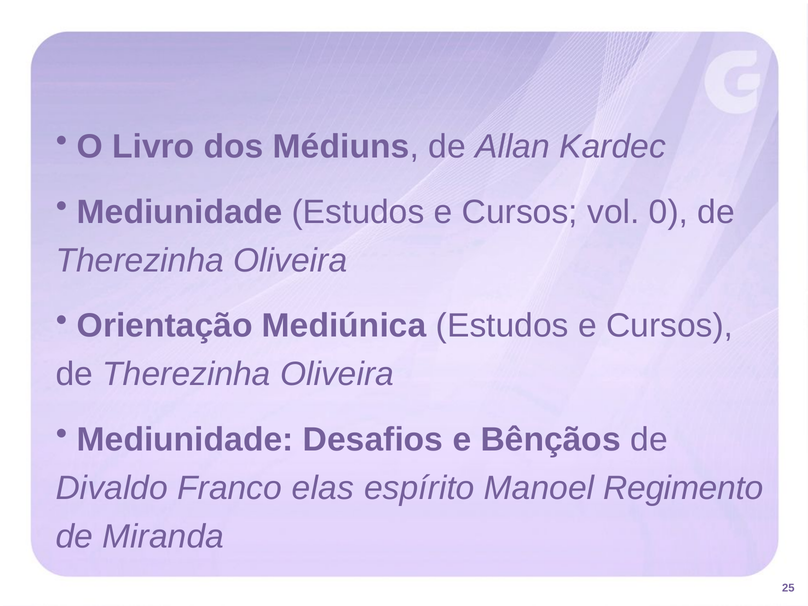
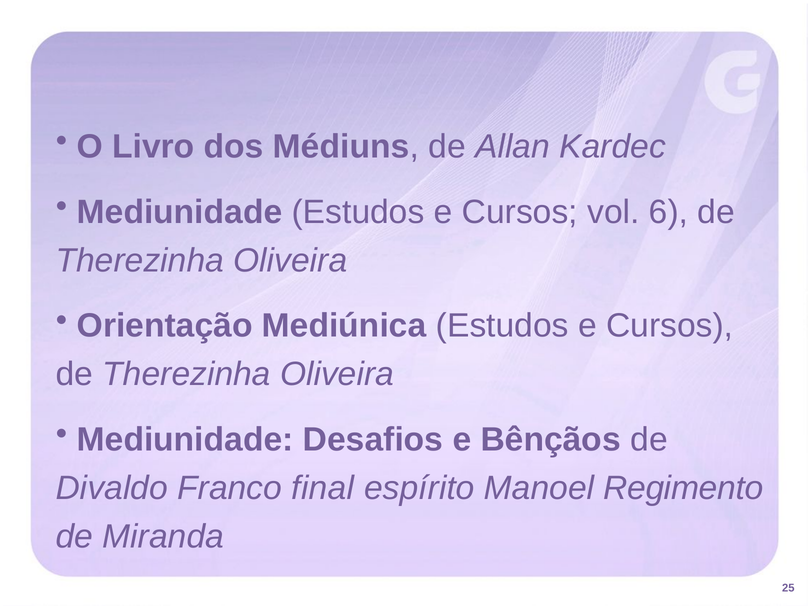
0: 0 -> 6 (669, 212)
elas: elas -> final (323, 488)
